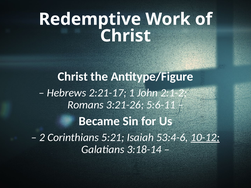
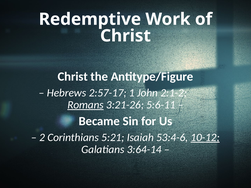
2:21-17: 2:21-17 -> 2:57-17 (108, 93)
Romans underline: none -> present (86, 105)
3:18-14: 3:18-14 -> 3:64-14 (144, 150)
